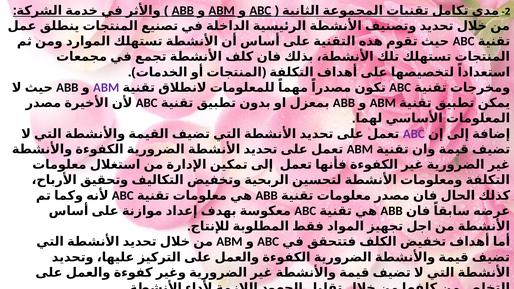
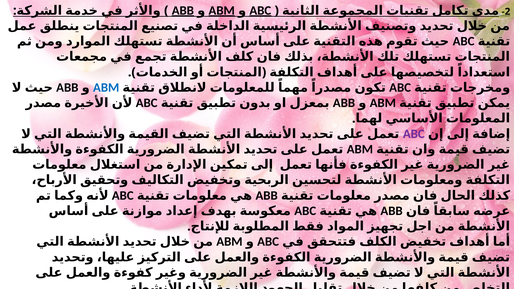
ABM colour: purple -> blue (106, 88)
